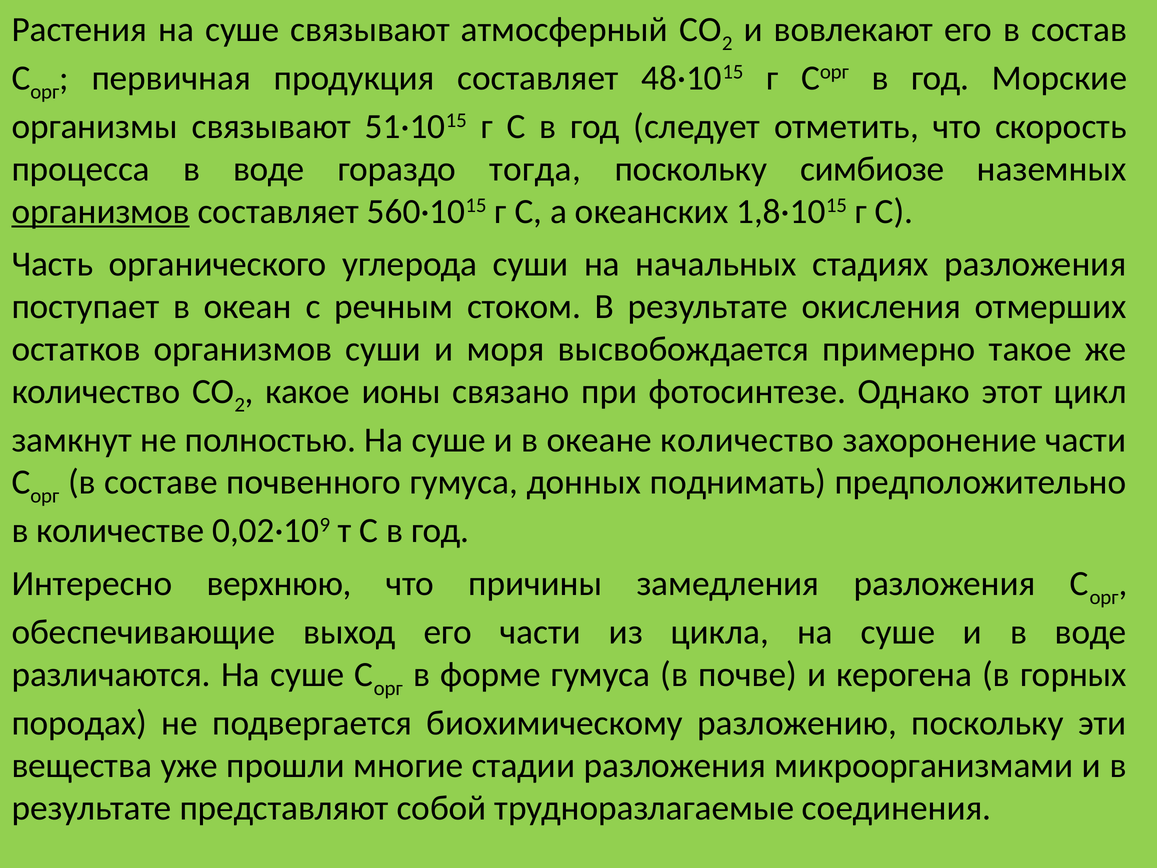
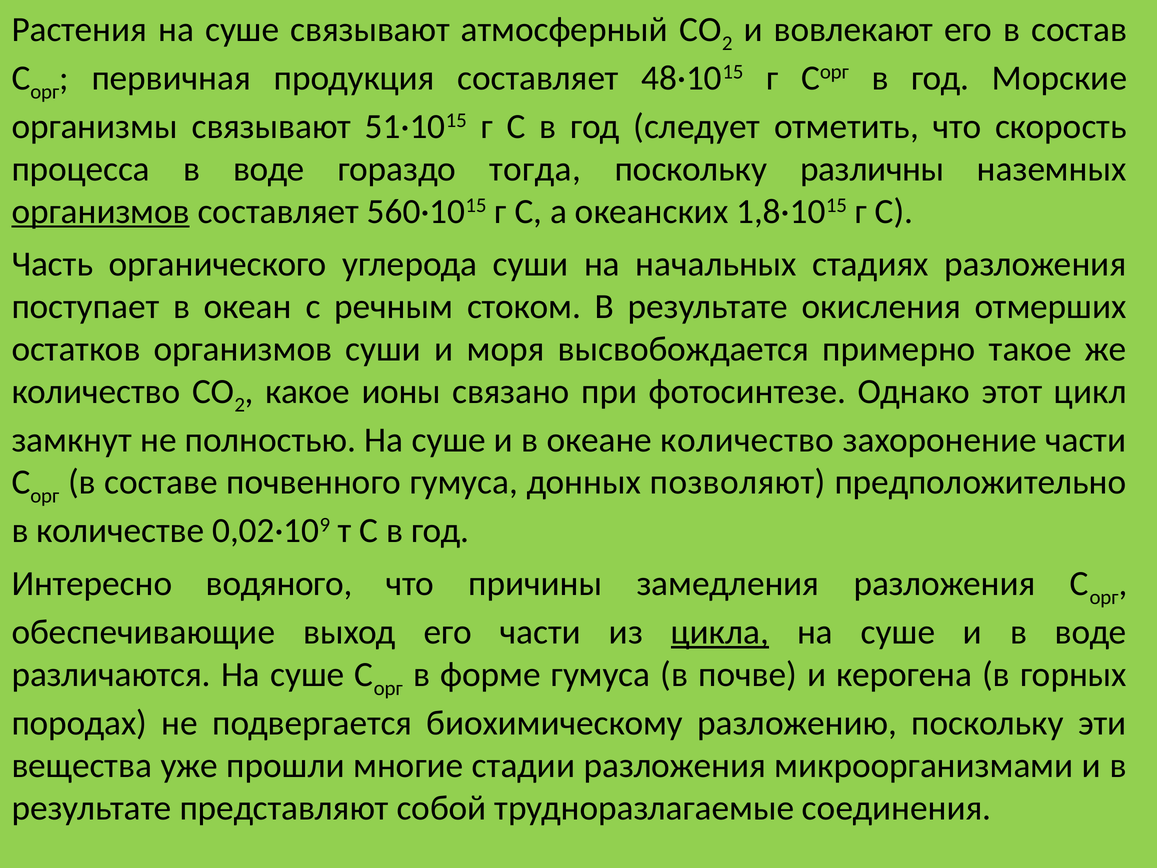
симбиозе: симбиозе -> различны (872, 169)
поднимать: поднимать -> позволяют (738, 482)
верхнюю: верхнюю -> водяного (279, 583)
цикла underline: none -> present (720, 632)
